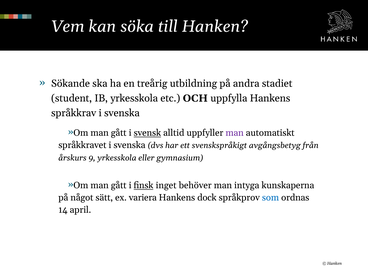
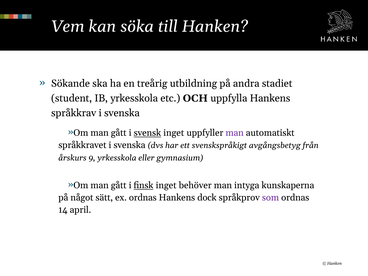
svensk alltid: alltid -> inget (174, 133)
ex variera: variera -> ordnas (143, 198)
som colour: blue -> purple (271, 198)
